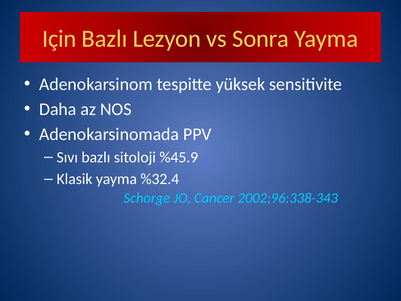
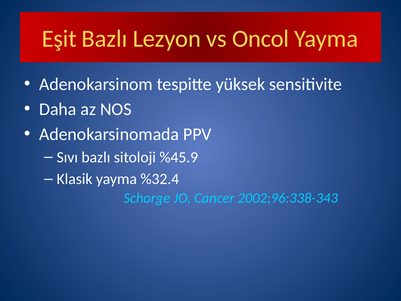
Için: Için -> Eşit (59, 39)
Sonra: Sonra -> Oncol (261, 39)
